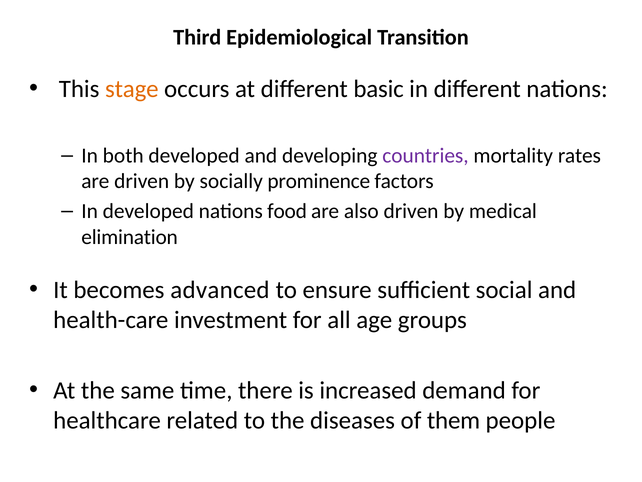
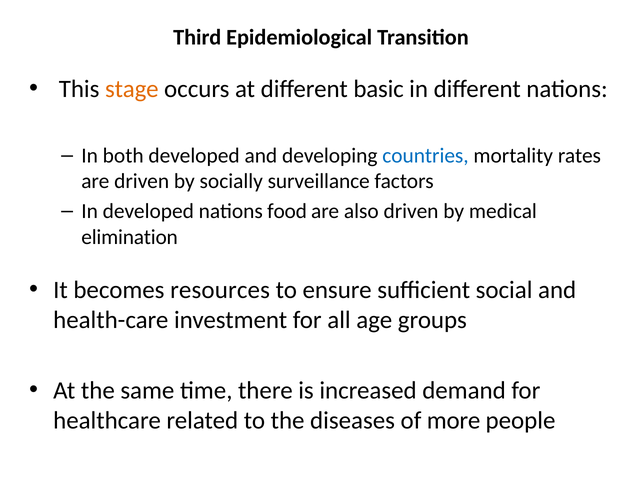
countries colour: purple -> blue (425, 155)
prominence: prominence -> surveillance (319, 181)
advanced: advanced -> resources (220, 290)
them: them -> more (454, 420)
